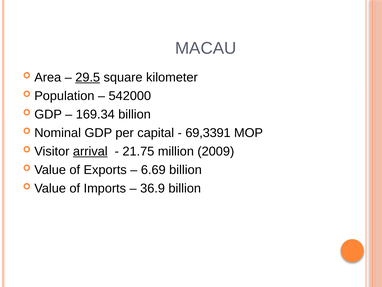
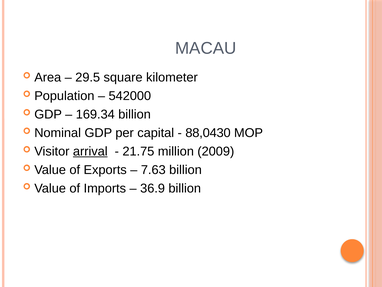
29.5 underline: present -> none (88, 77)
69,3391: 69,3391 -> 88,0430 (208, 133)
6.69: 6.69 -> 7.63 (153, 170)
